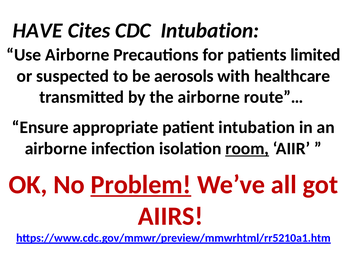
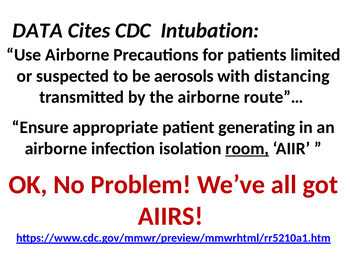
HAVE: HAVE -> DATA (38, 31)
healthcare: healthcare -> distancing (292, 76)
patient intubation: intubation -> generating (257, 127)
Problem underline: present -> none (141, 184)
